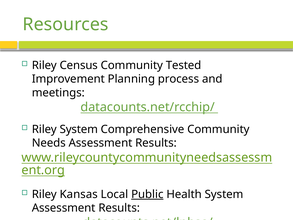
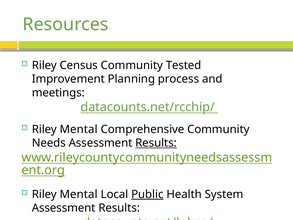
System: System -> Mental (79, 129)
Results underline: none -> present (156, 143)
Kansas: Kansas -> Mental (79, 194)
